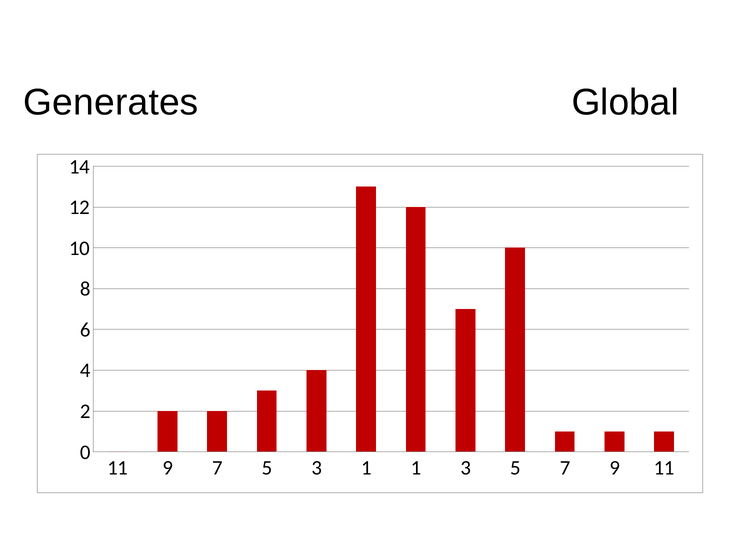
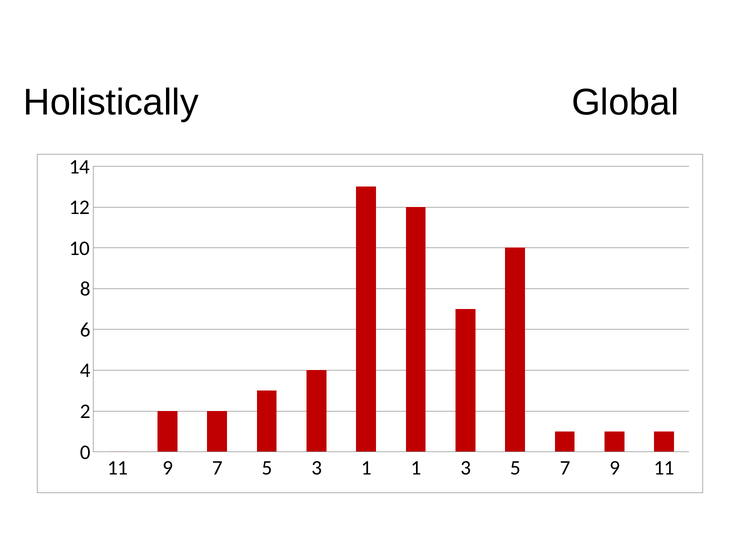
Generates: Generates -> Holistically (111, 102)
